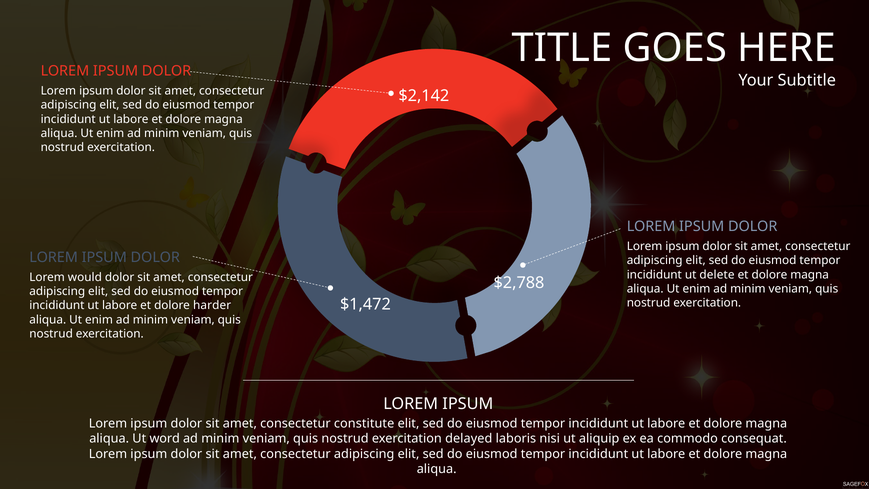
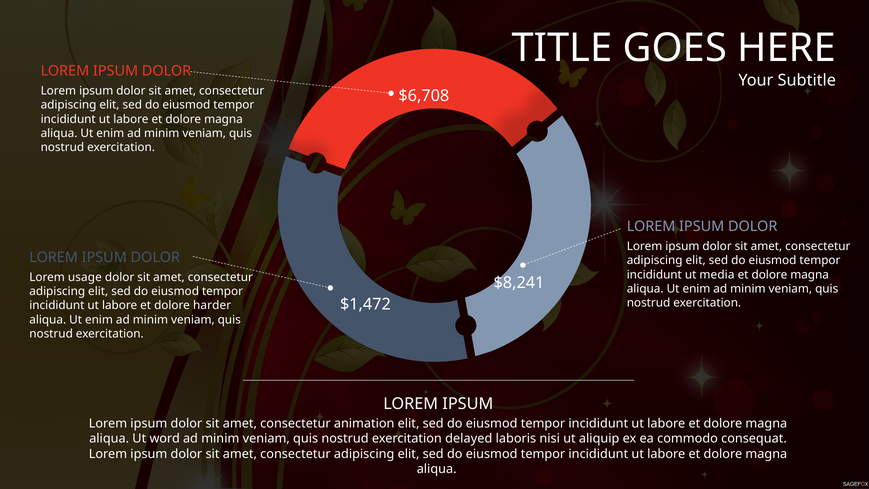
$2,142: $2,142 -> $6,708 (424, 96)
delete: delete -> media (717, 275)
would: would -> usage (85, 277)
$2,788: $2,788 -> $8,241 (519, 283)
constitute: constitute -> animation (364, 423)
